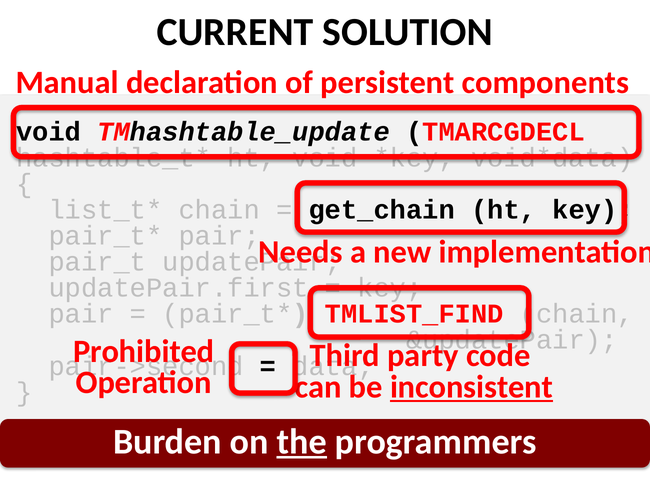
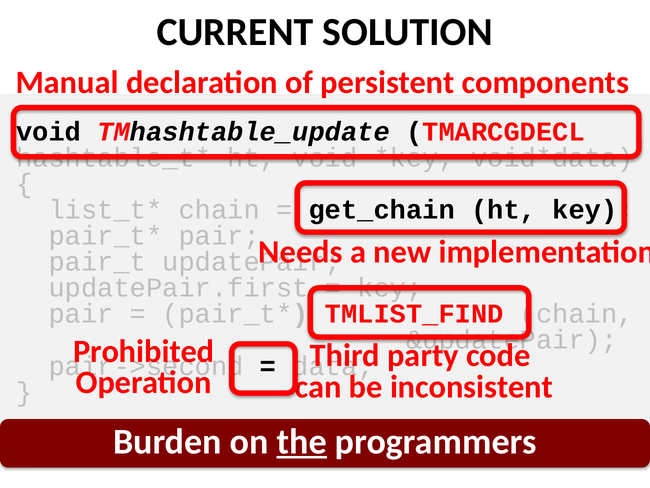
inconsistent underline: present -> none (472, 387)
